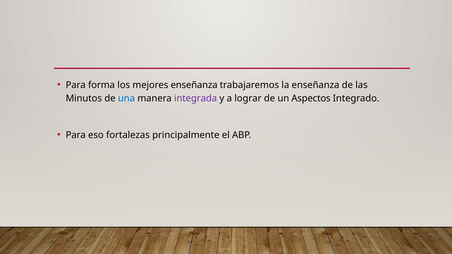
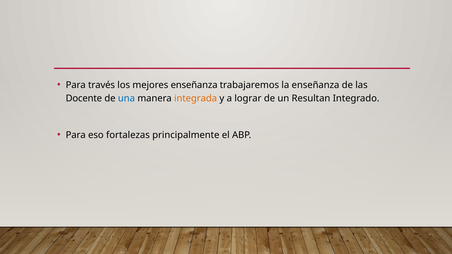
forma: forma -> través (102, 85)
Minutos: Minutos -> Docente (84, 99)
integrada colour: purple -> orange (196, 99)
Aspectos: Aspectos -> Resultan (311, 99)
